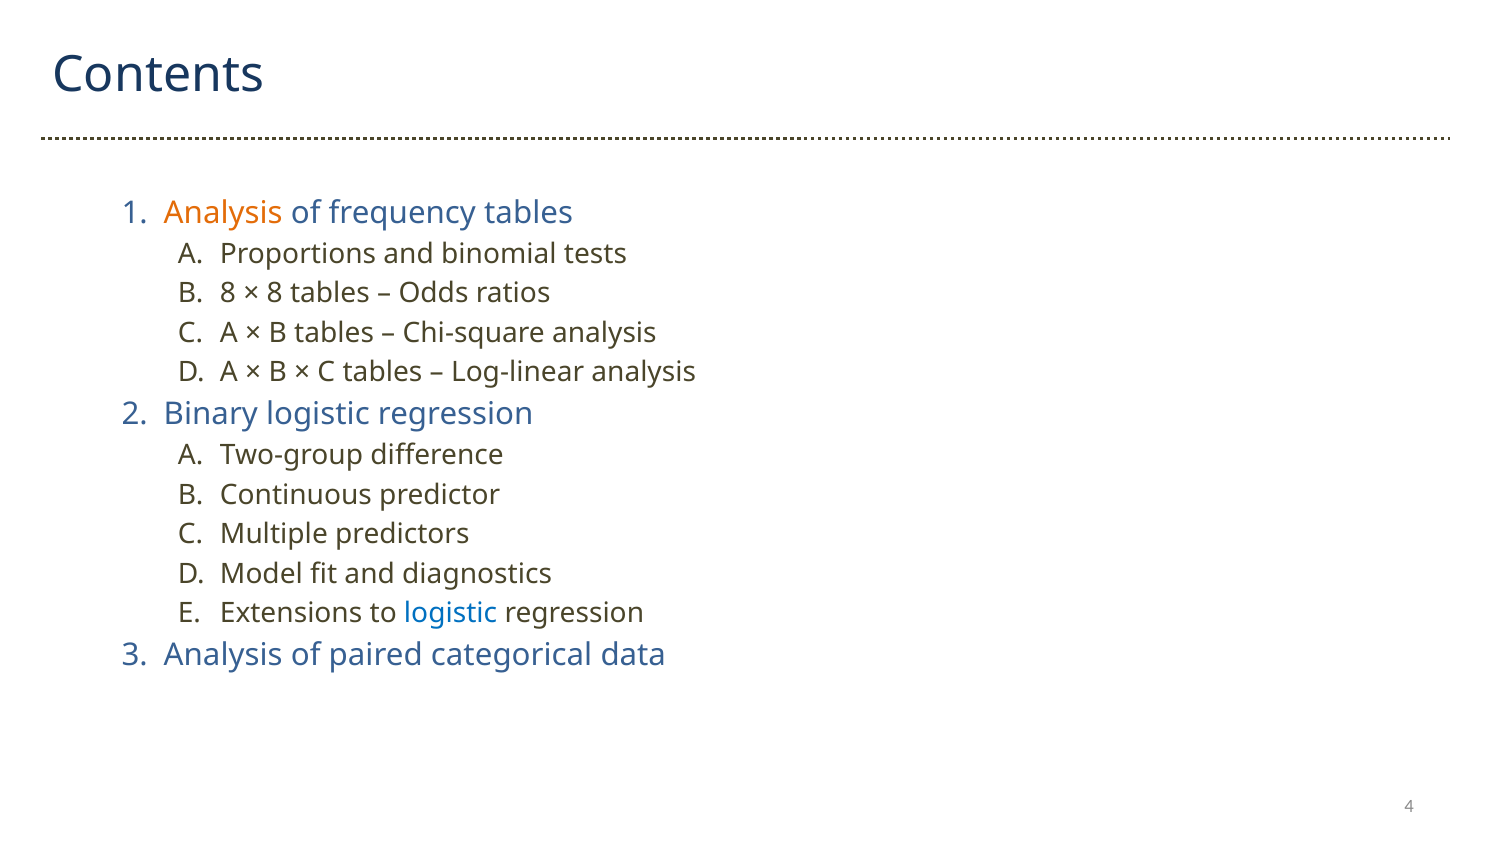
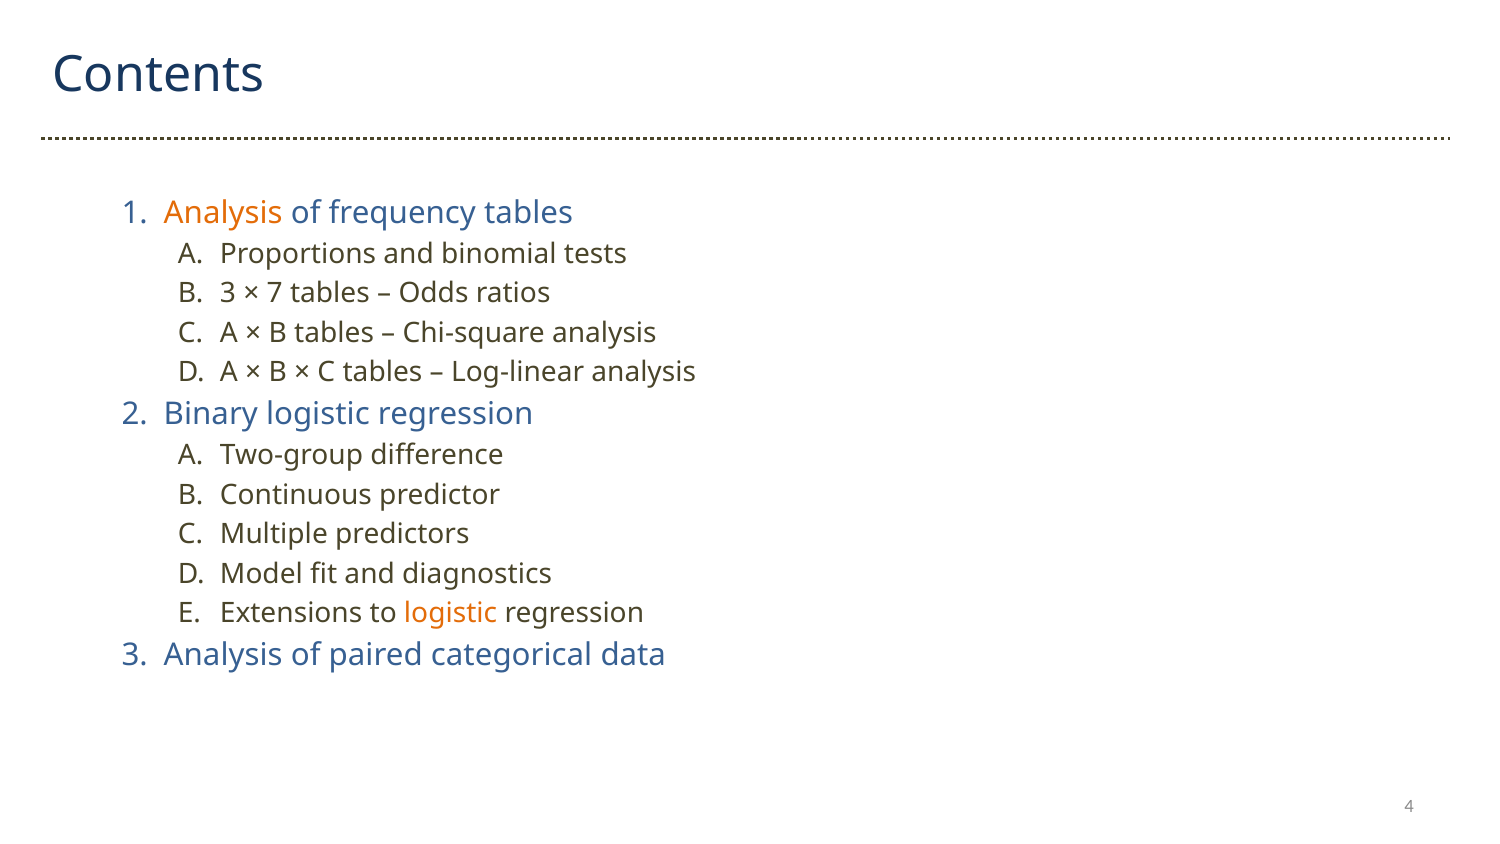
B 8: 8 -> 3 (228, 294)
8: 8 -> 7 (275, 294)
logistic colour: blue -> orange (451, 613)
